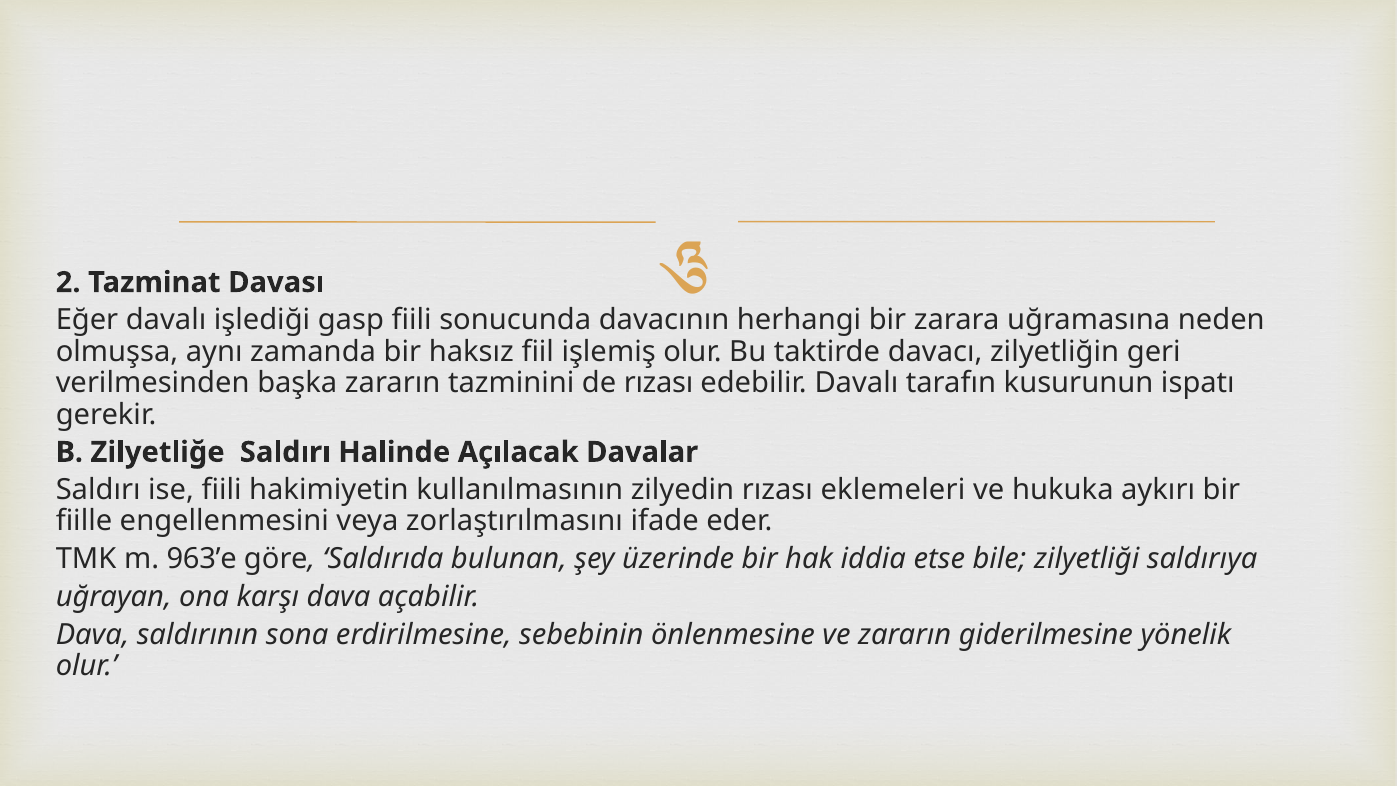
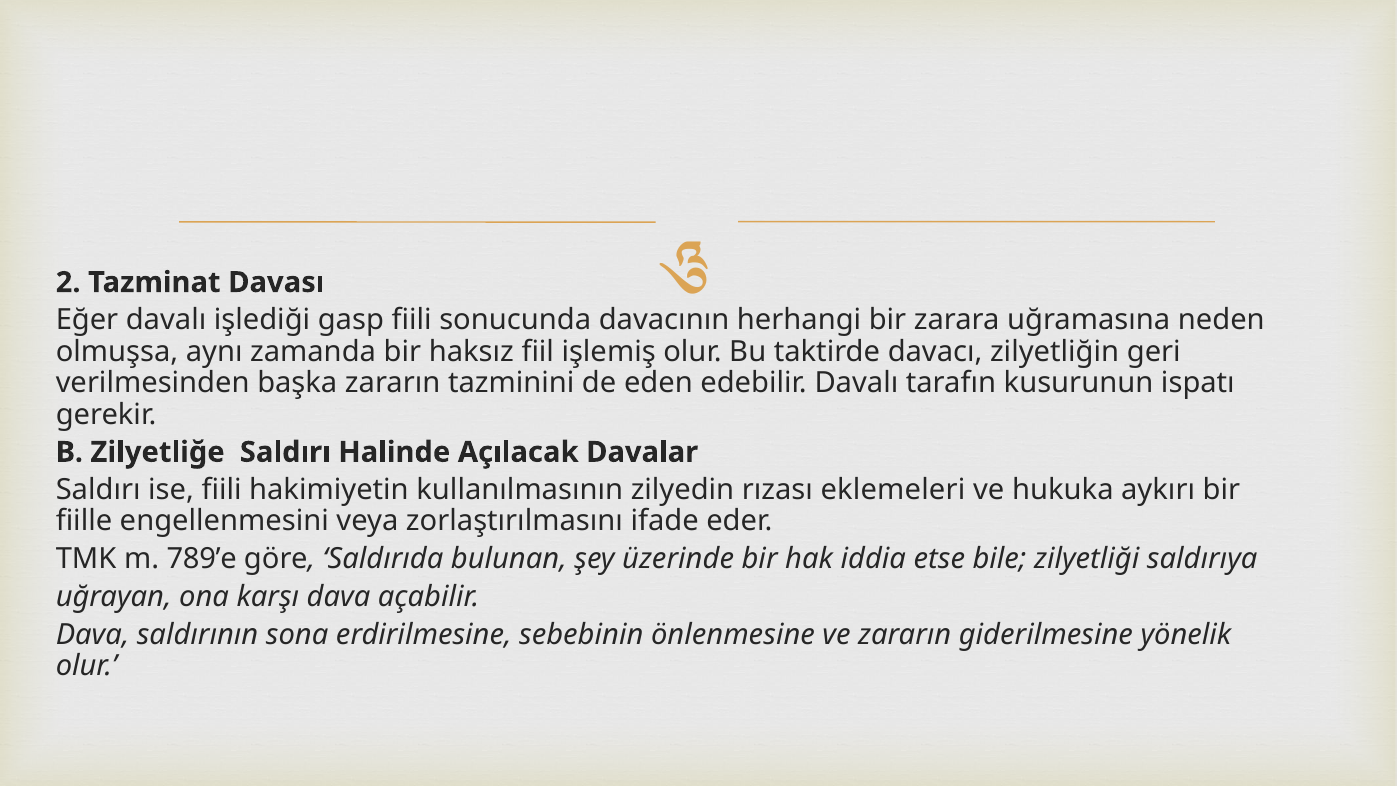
de rızası: rızası -> eden (658, 383)
963’e: 963’e -> 789’e (202, 559)
